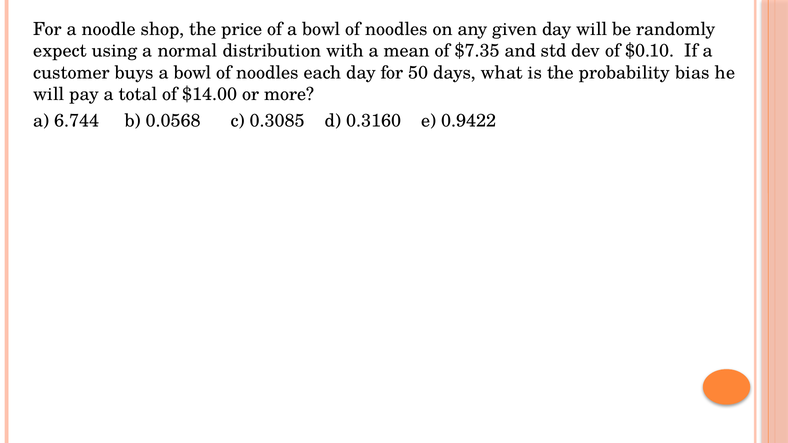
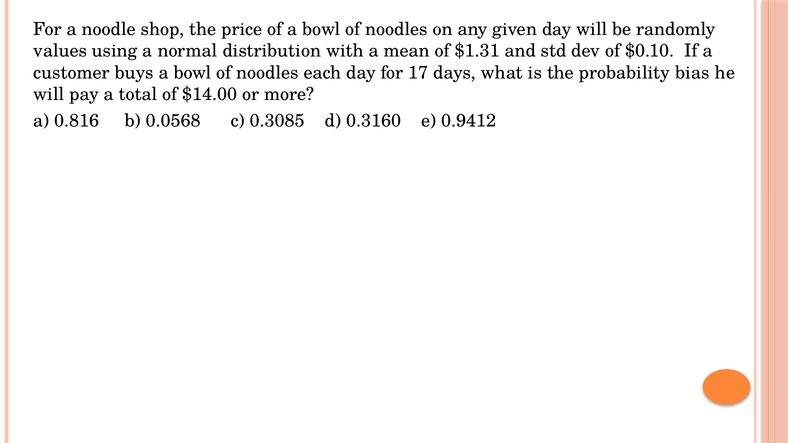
expect: expect -> values (60, 51)
$7.35: $7.35 -> $1.31 (477, 51)
50: 50 -> 17 (418, 73)
6.744: 6.744 -> 0.816 (77, 121)
0.9422: 0.9422 -> 0.9412 (469, 121)
